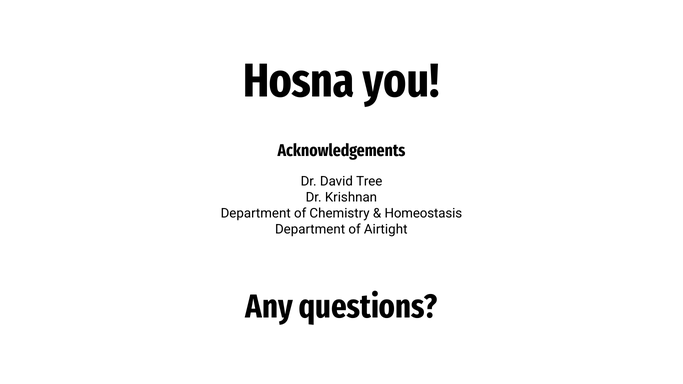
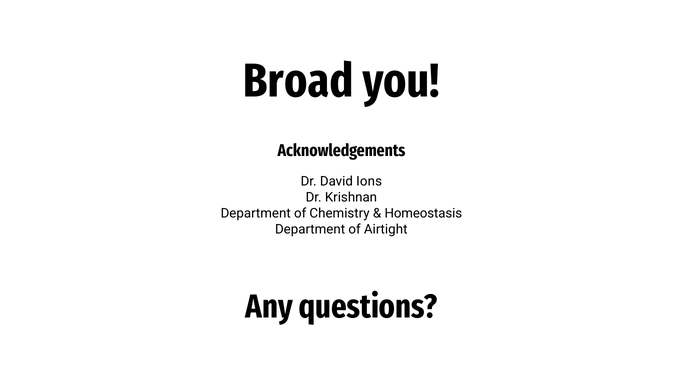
Hosna: Hosna -> Broad (298, 81)
Tree: Tree -> Ions (369, 182)
